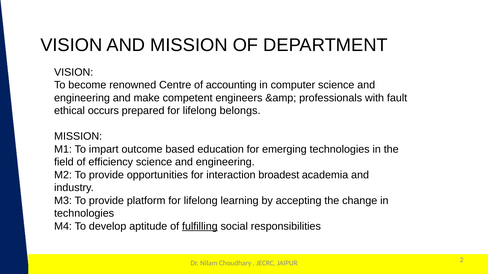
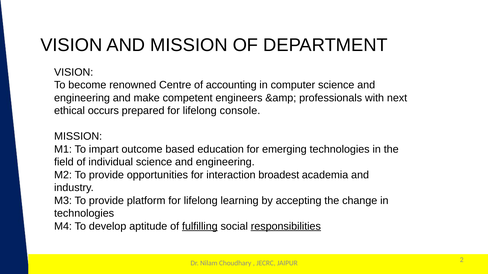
fault: fault -> next (397, 98)
belongs: belongs -> console (240, 111)
efficiency: efficiency -> individual (111, 162)
responsibilities underline: none -> present (286, 226)
